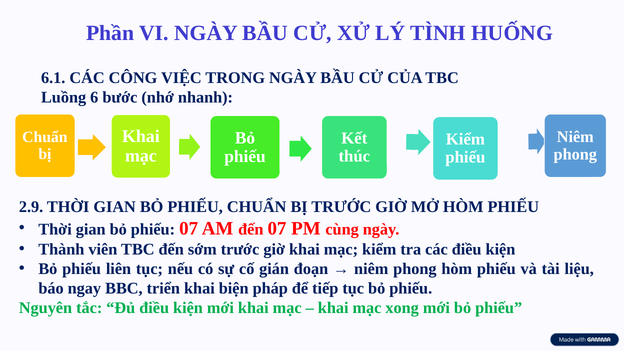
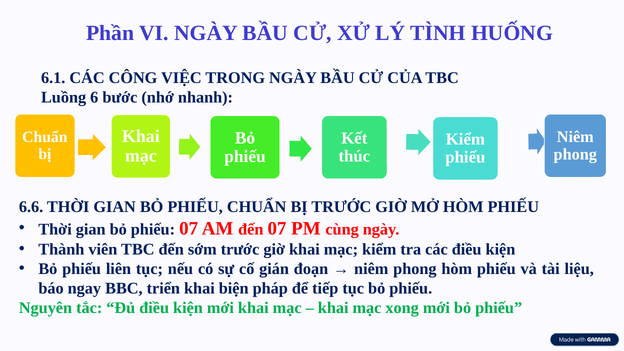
2.9: 2.9 -> 6.6 (31, 207)
